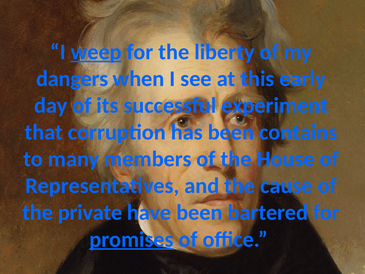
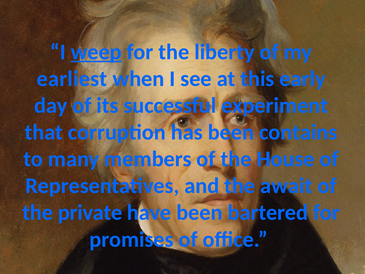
dangers: dangers -> earliest (72, 79)
cause: cause -> await (286, 186)
promises underline: present -> none (131, 239)
